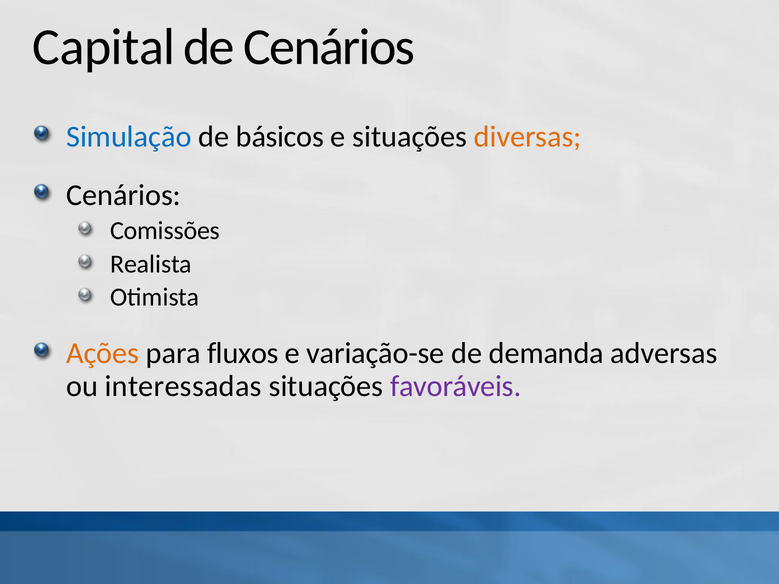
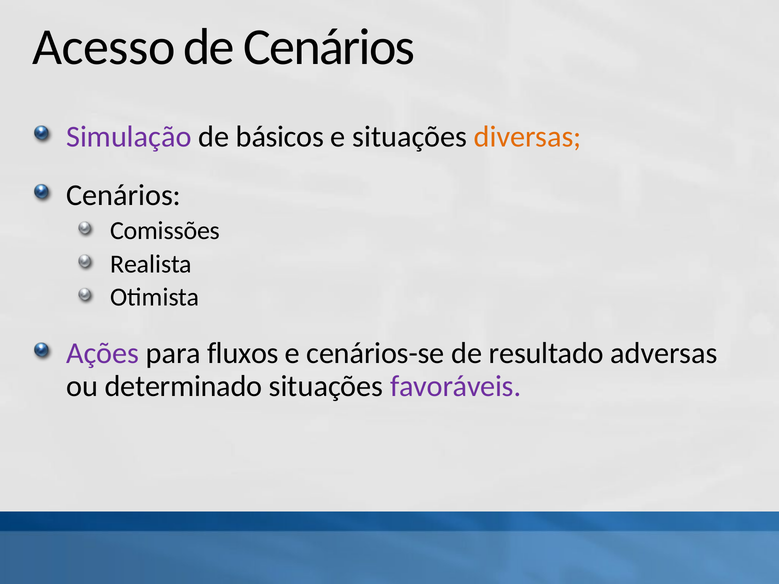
Capital: Capital -> Acesso (104, 47)
Simulação colour: blue -> purple (129, 137)
Ações colour: orange -> purple (103, 354)
variação-se: variação-se -> cenários-se (375, 354)
demanda: demanda -> resultado (546, 354)
interessadas: interessadas -> determinado (183, 386)
